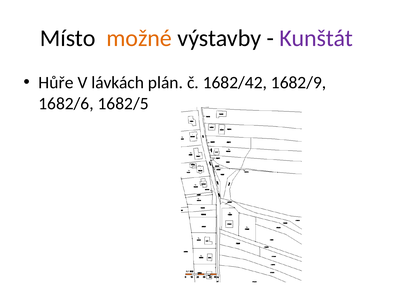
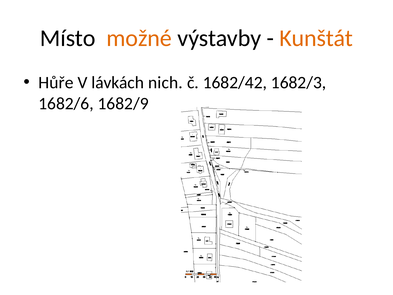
Kunštát colour: purple -> orange (316, 38)
plán: plán -> nich (165, 82)
1682/9: 1682/9 -> 1682/3 (299, 82)
1682/5: 1682/5 -> 1682/9 (123, 103)
